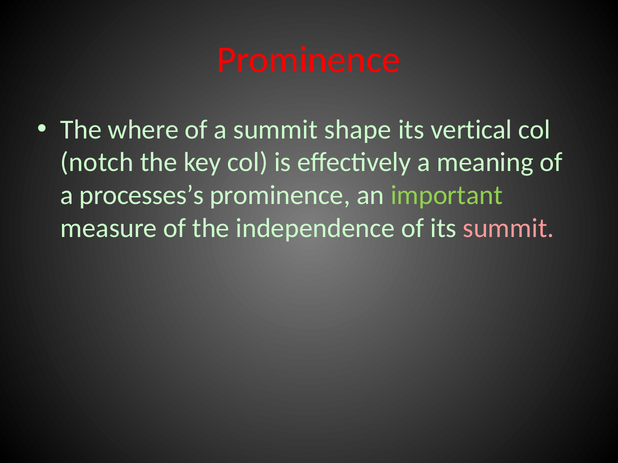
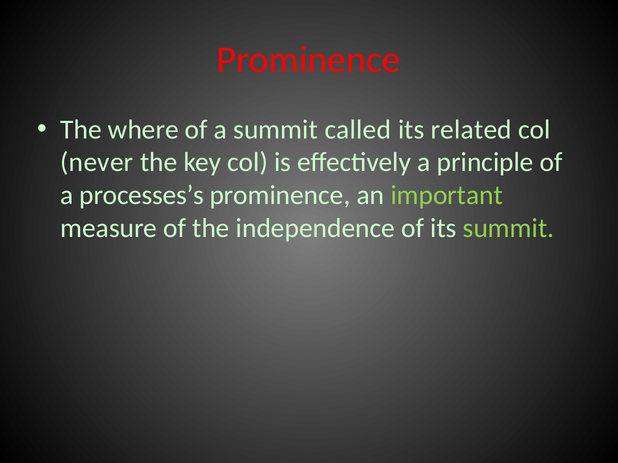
shape: shape -> called (358, 130)
vertical: vertical -> related (471, 130)
notch: notch -> never (97, 163)
meaning: meaning -> principle (485, 163)
summit colour: pink -> light green (509, 229)
